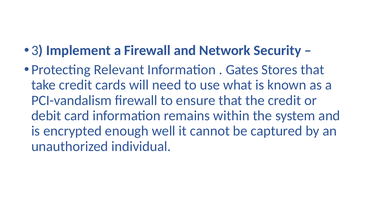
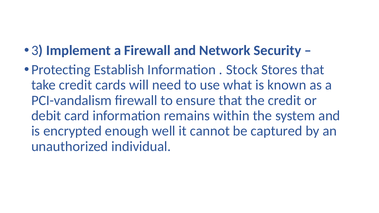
Relevant: Relevant -> Establish (119, 70)
Gates: Gates -> Stock (242, 70)
